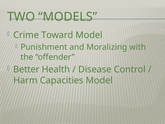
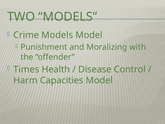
Crime Toward: Toward -> Models (57, 35)
Better: Better -> Times (26, 69)
